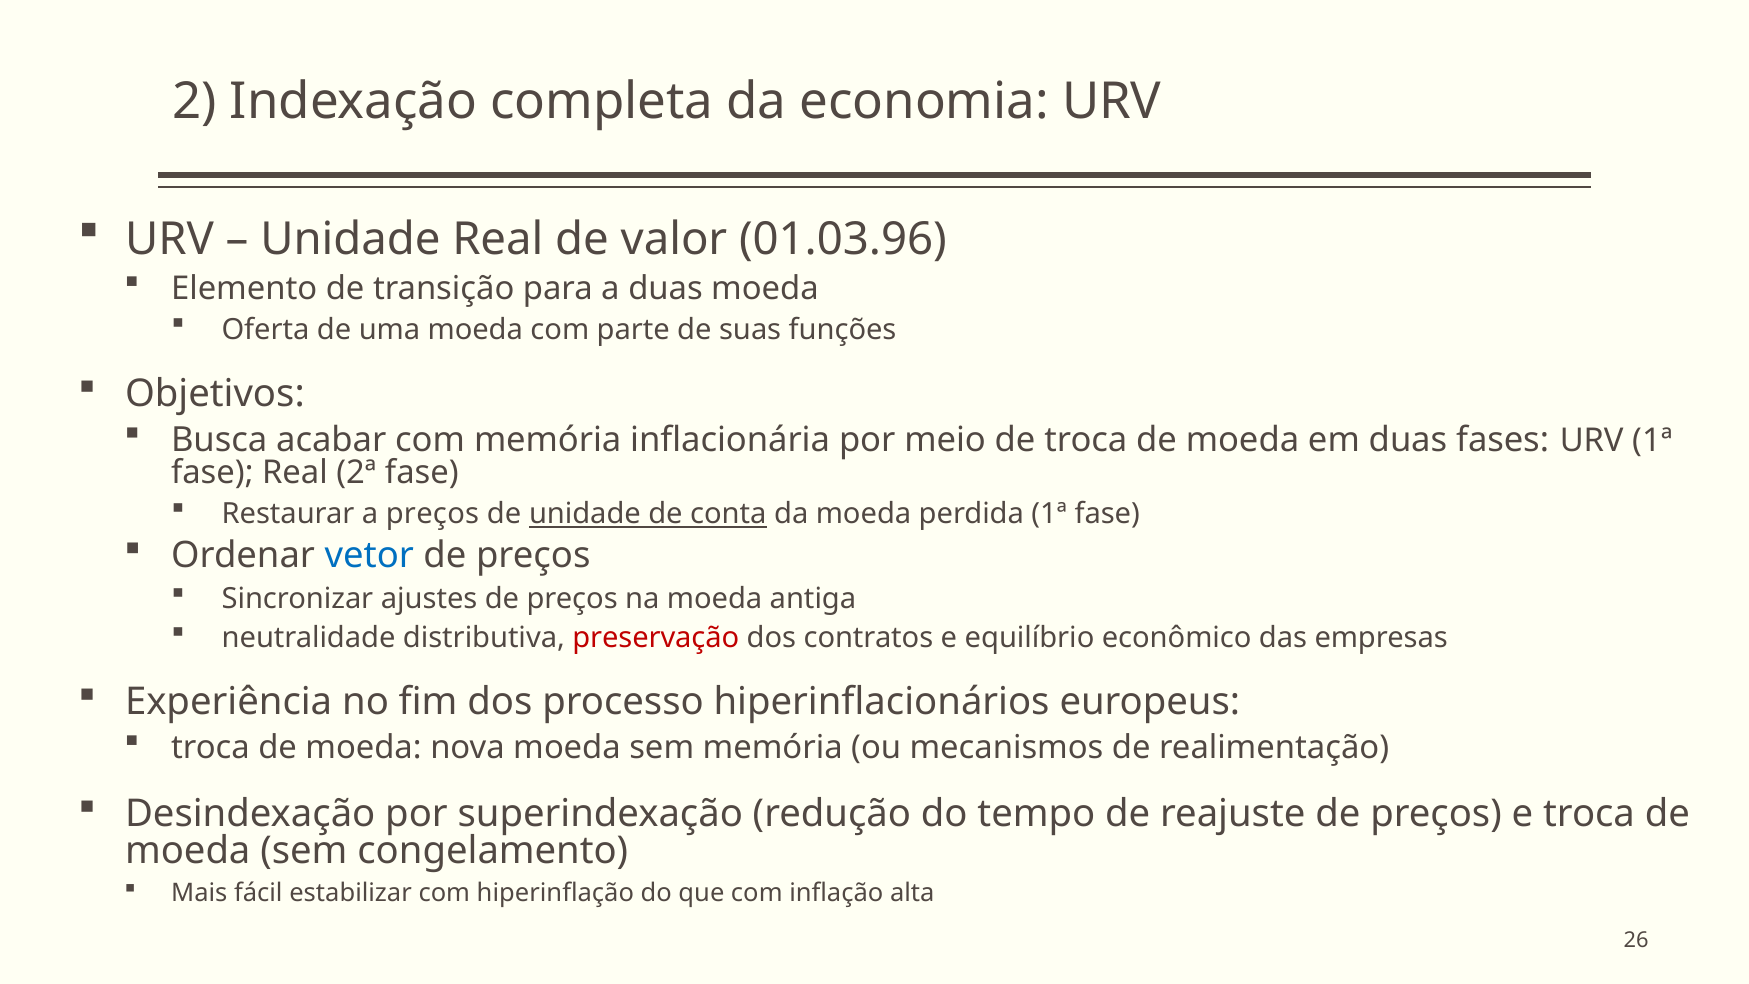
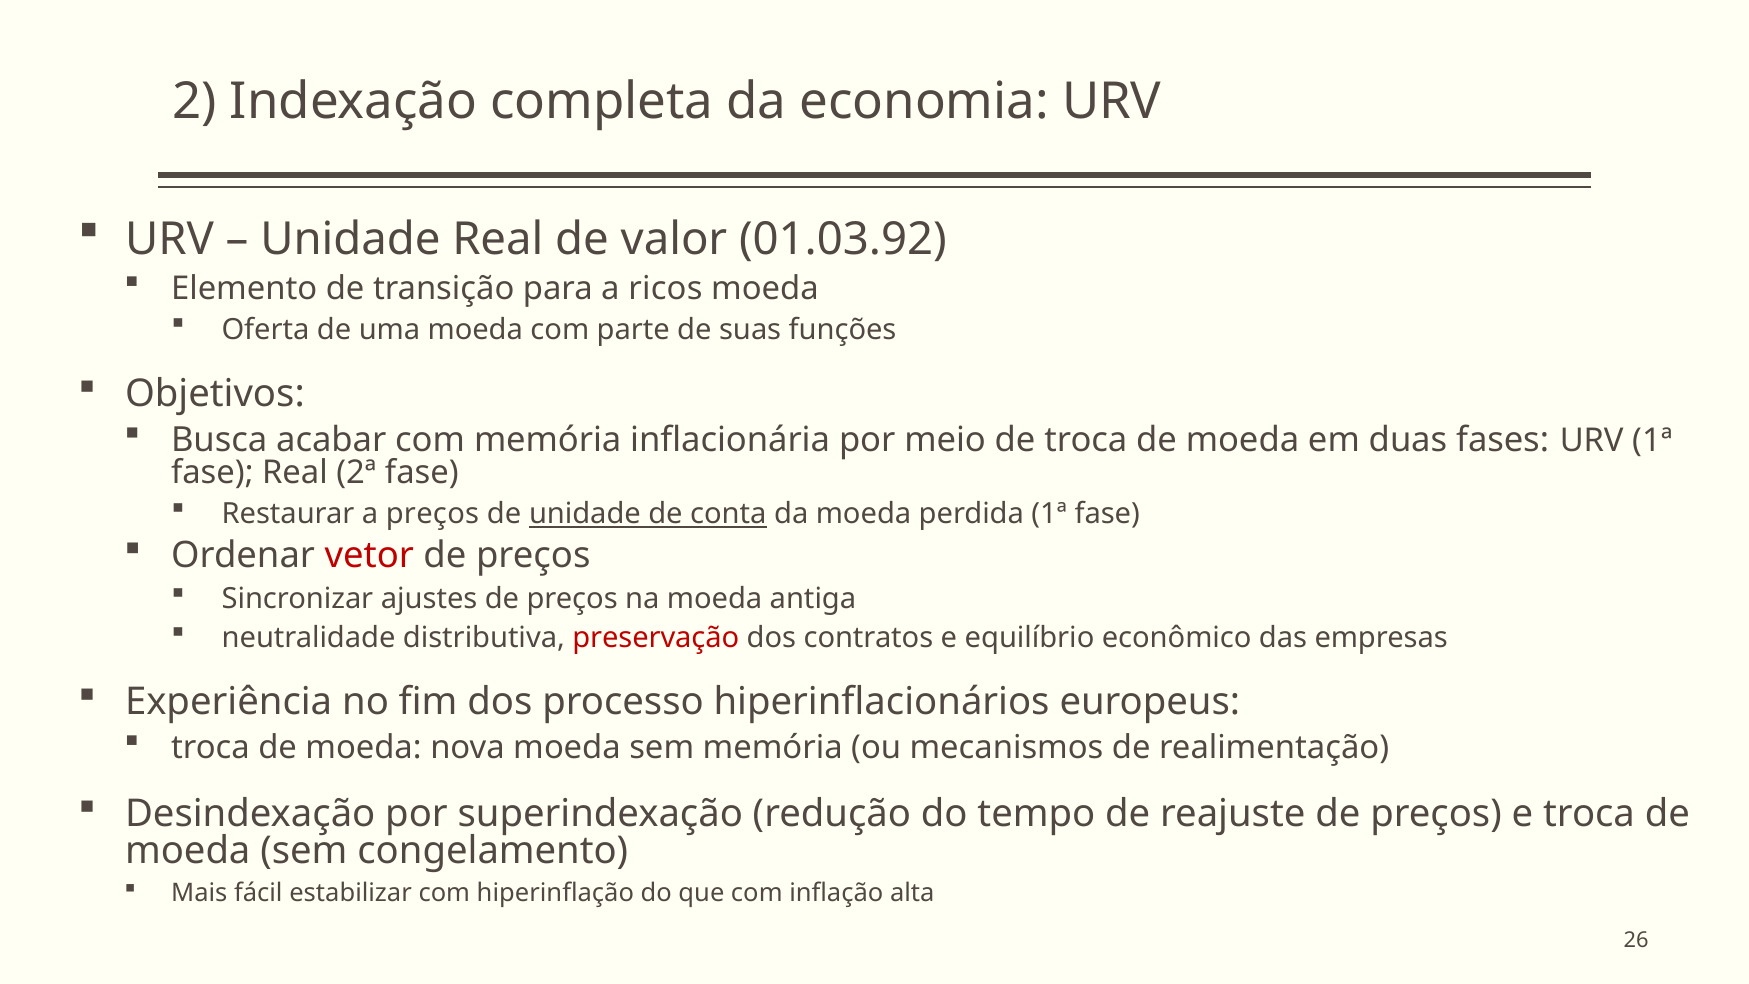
01.03.96: 01.03.96 -> 01.03.92 (843, 239)
a duas: duas -> ricos (665, 289)
vetor colour: blue -> red (369, 556)
